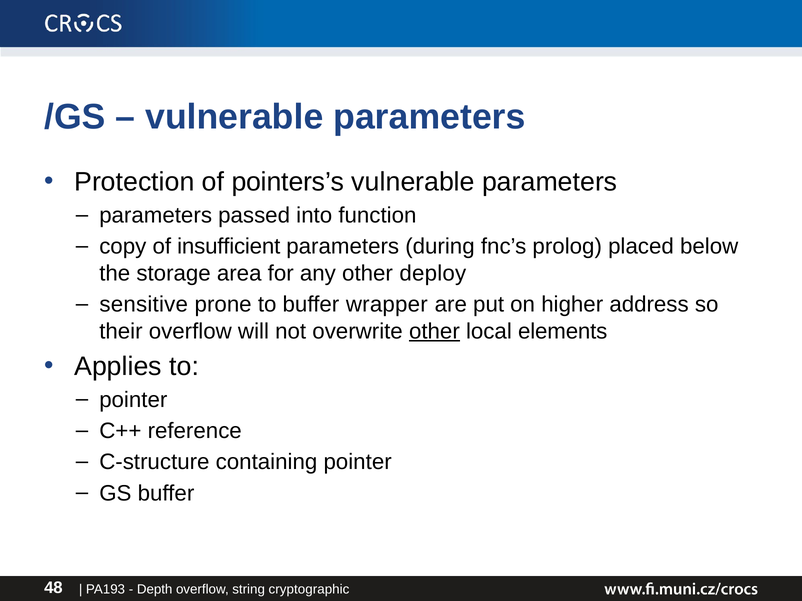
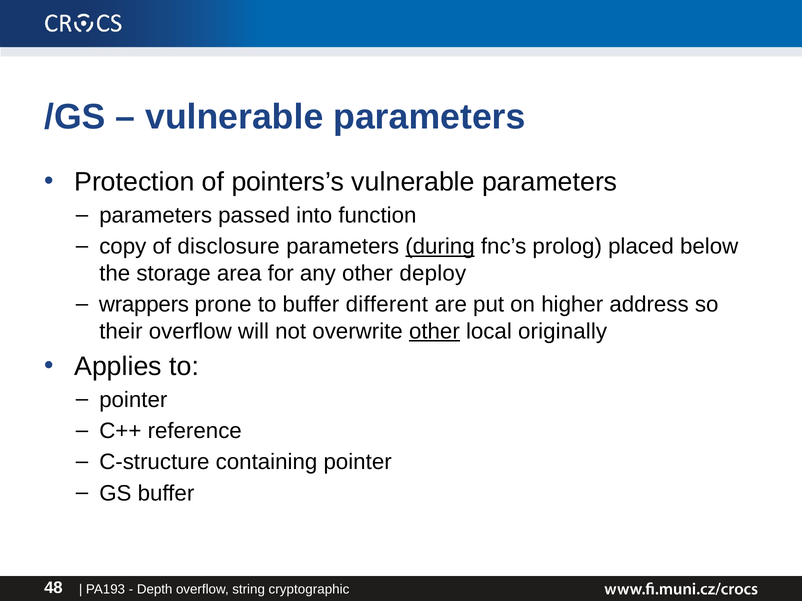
insufficient: insufficient -> disclosure (229, 247)
during underline: none -> present (440, 247)
sensitive: sensitive -> wrappers (144, 305)
wrapper: wrapper -> different (387, 305)
elements: elements -> originally (563, 332)
